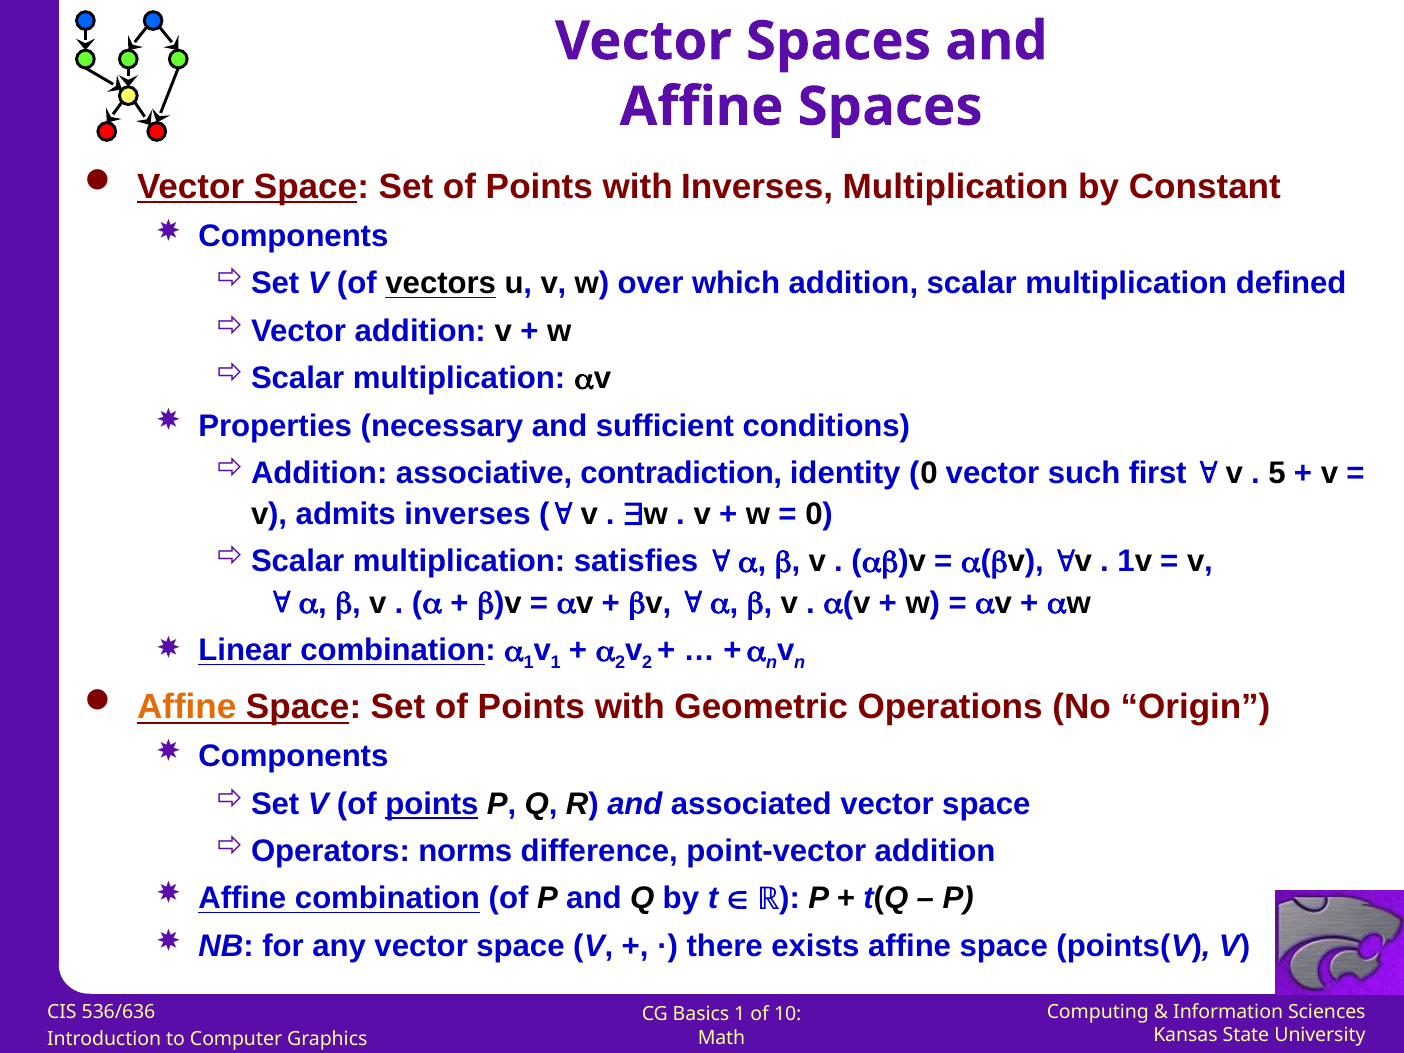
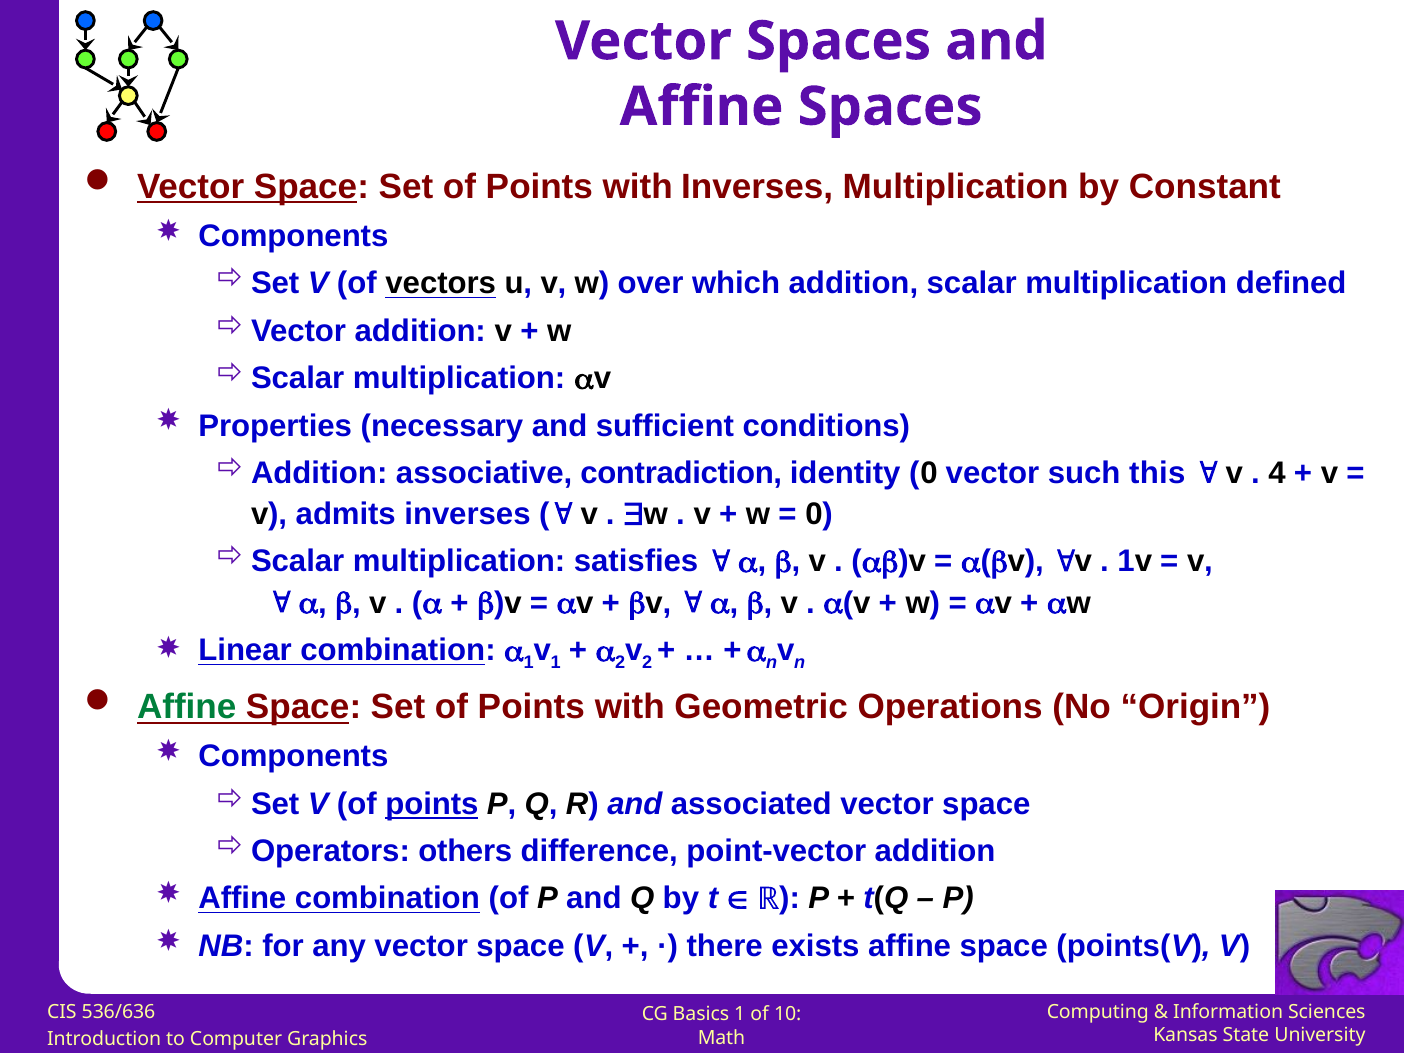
first: first -> this (1157, 473)
5: 5 -> 4 (1277, 473)
Affine colour: orange -> green (187, 707)
norms: norms -> others (465, 851)
